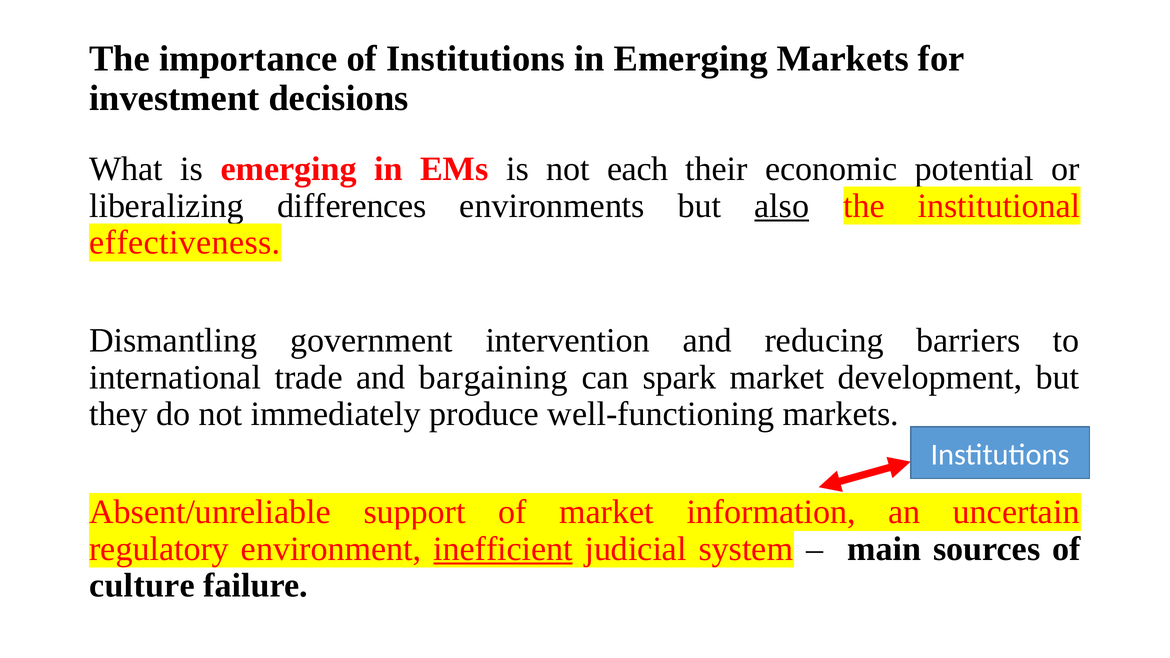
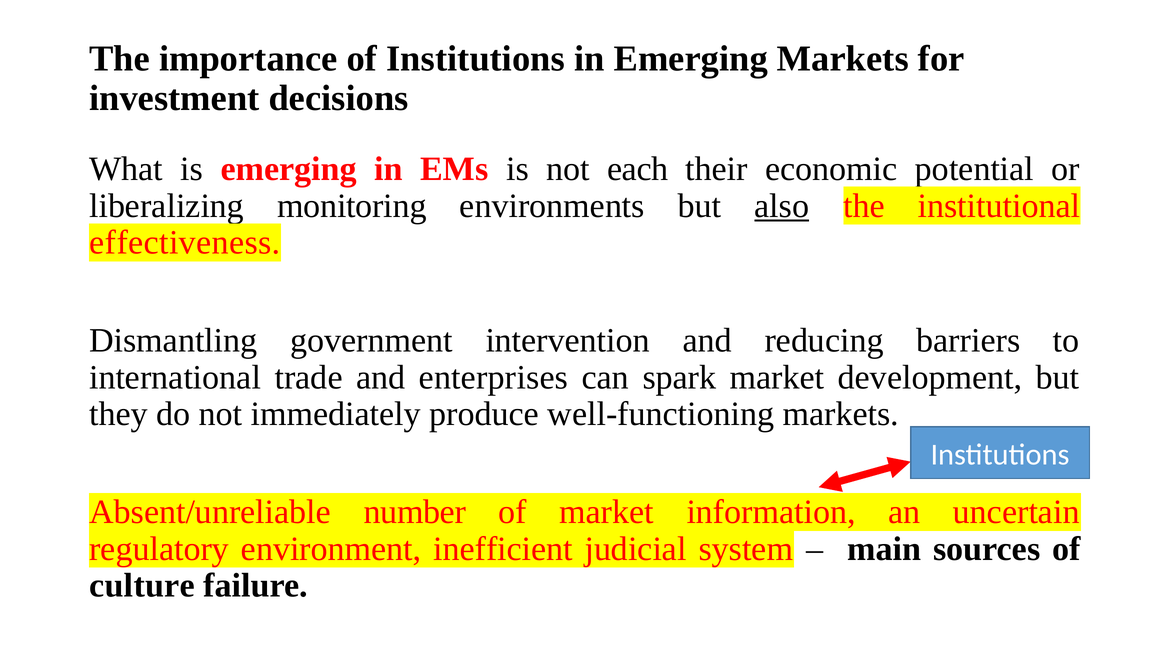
differences: differences -> monitoring (352, 206)
bargaining: bargaining -> enterprises (493, 377)
support: support -> number (415, 512)
inefficient underline: present -> none (503, 549)
